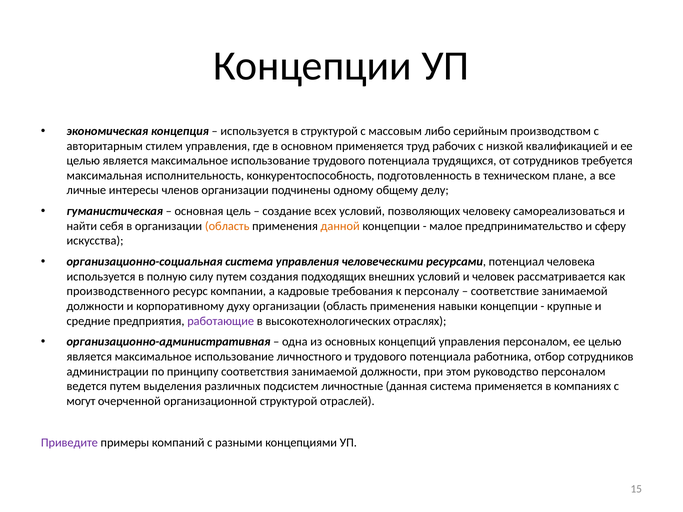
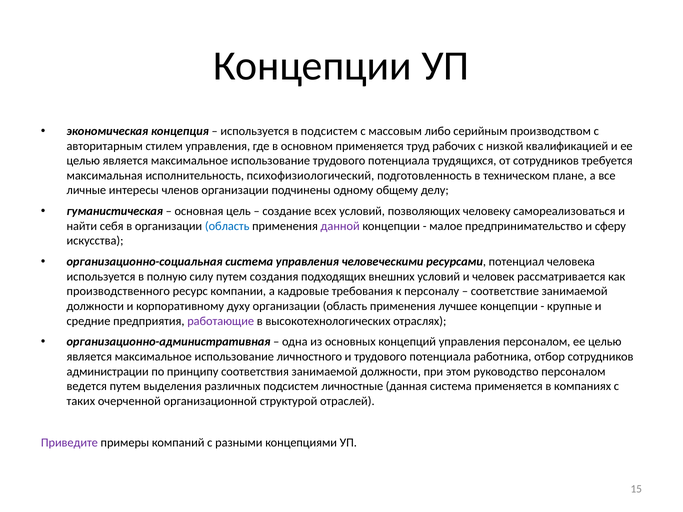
в структурой: структурой -> подсистем (329, 131)
конкурентоспособность: конкурентоспособность -> психофизиологический (310, 176)
область colour: orange -> blue (227, 226)
данной colour: orange -> purple (340, 226)
навыки: навыки -> лучшее (458, 306)
могут: могут -> таких (81, 401)
